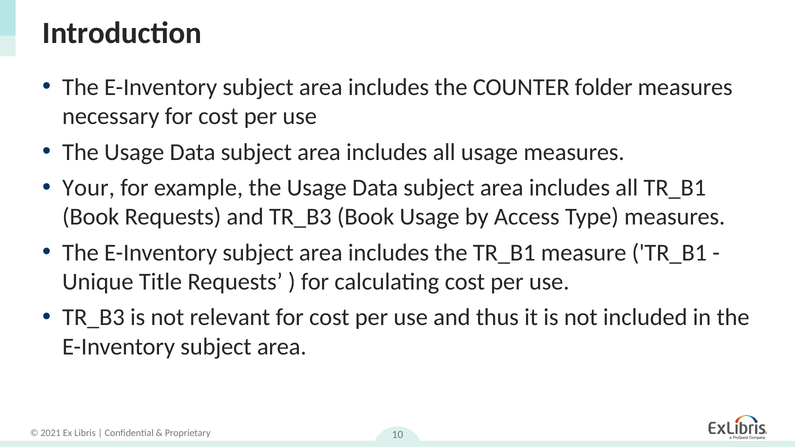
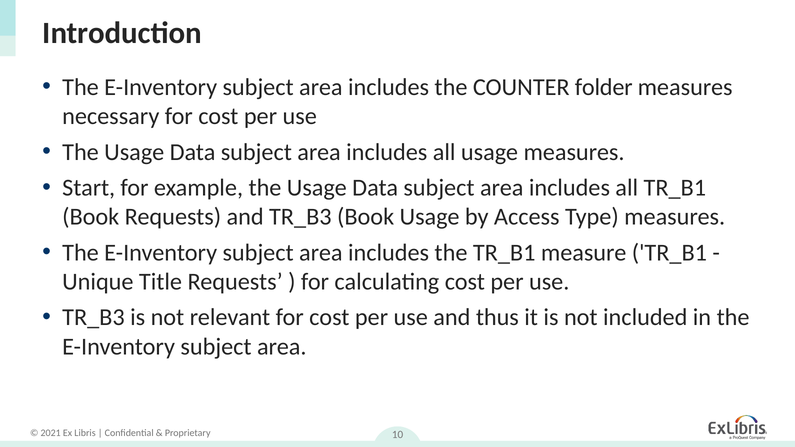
Your: Your -> Start (89, 188)
